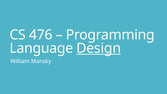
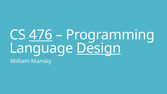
476 underline: none -> present (41, 35)
